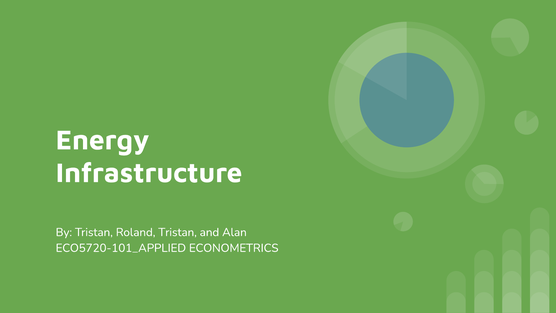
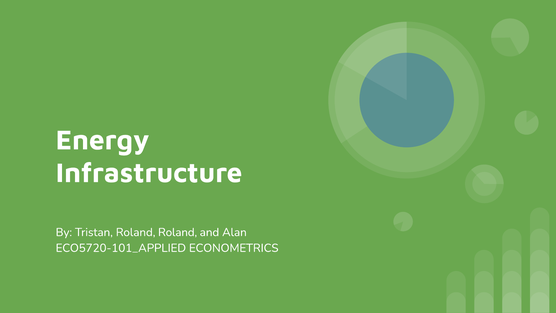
Roland Tristan: Tristan -> Roland (178, 232)
